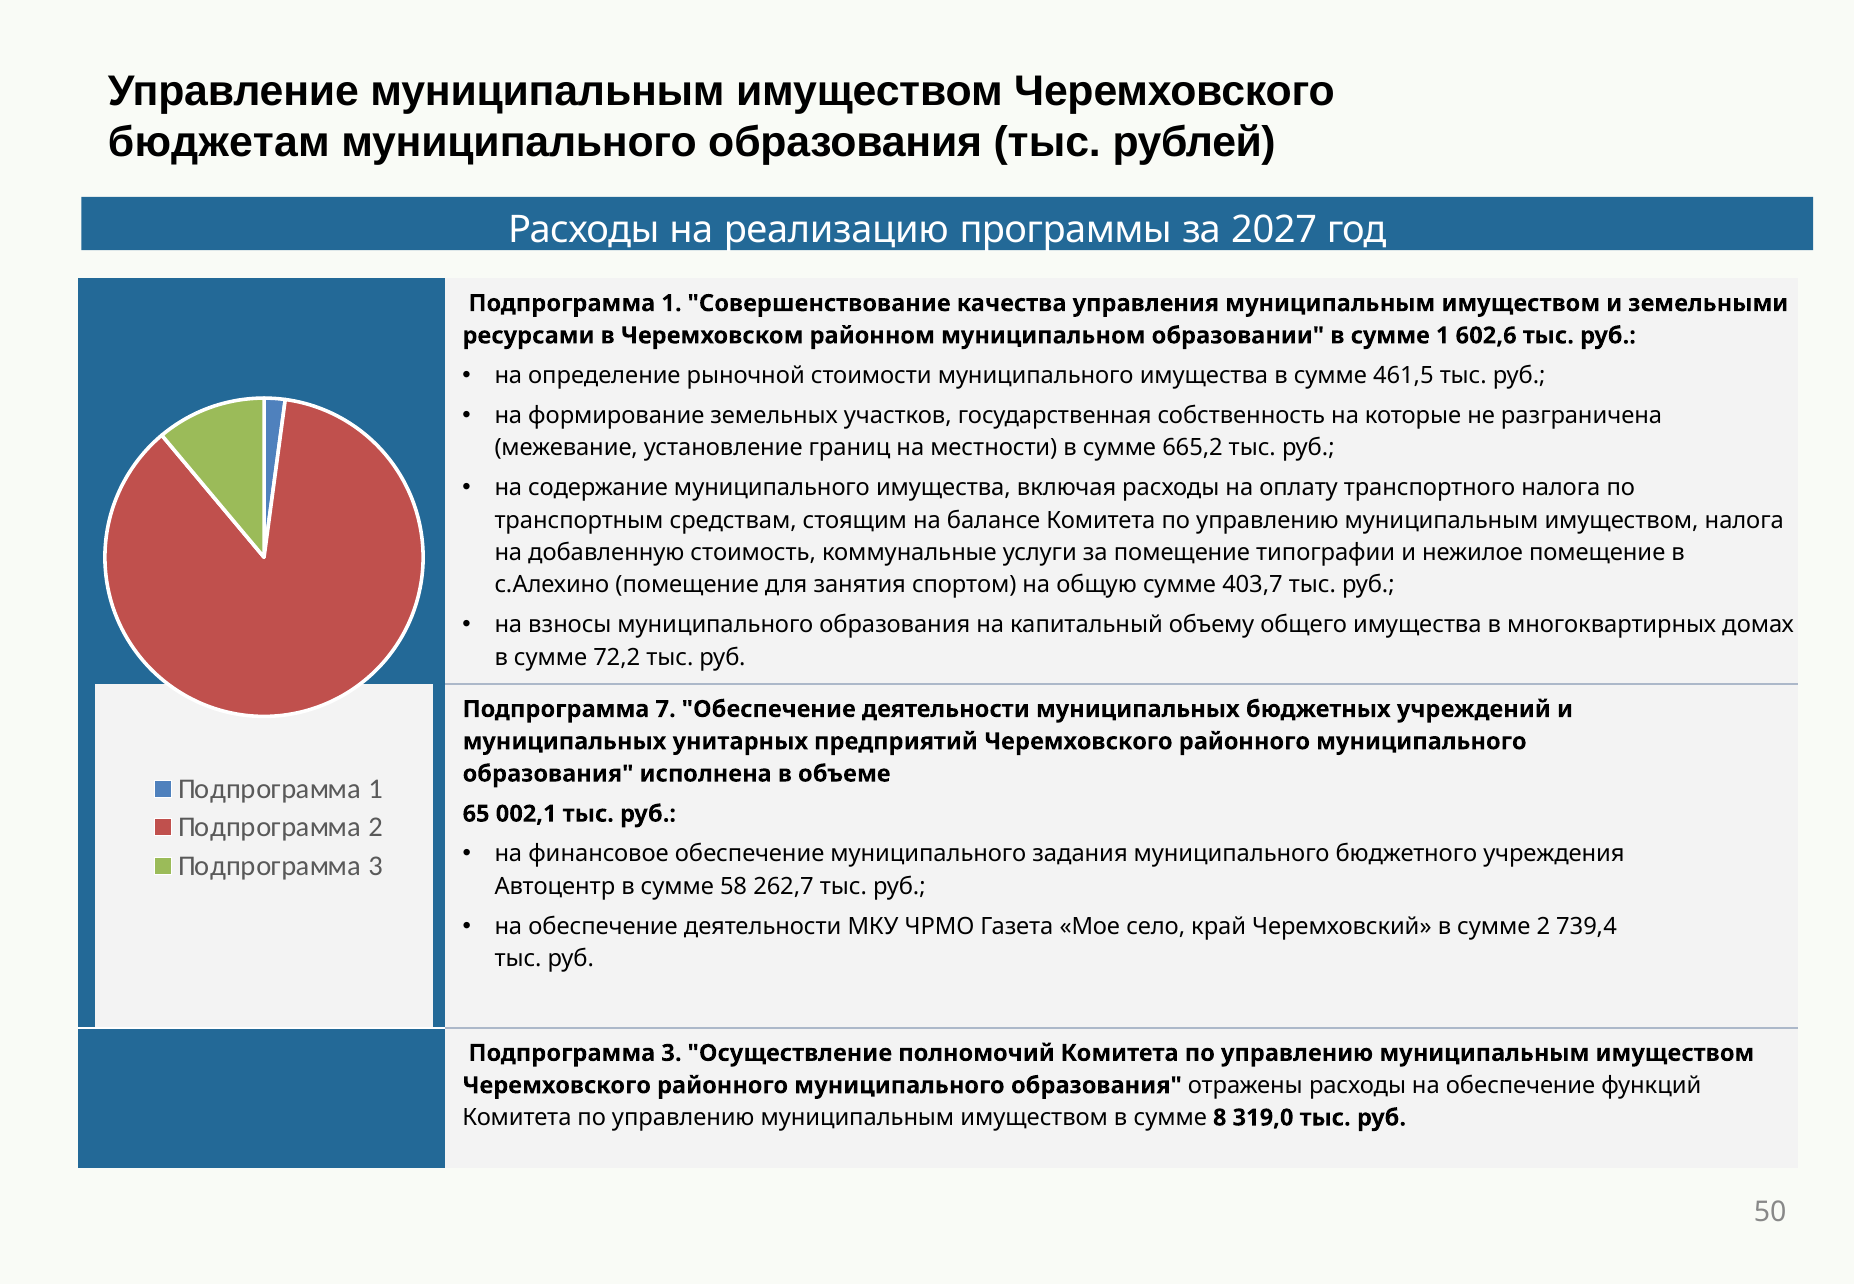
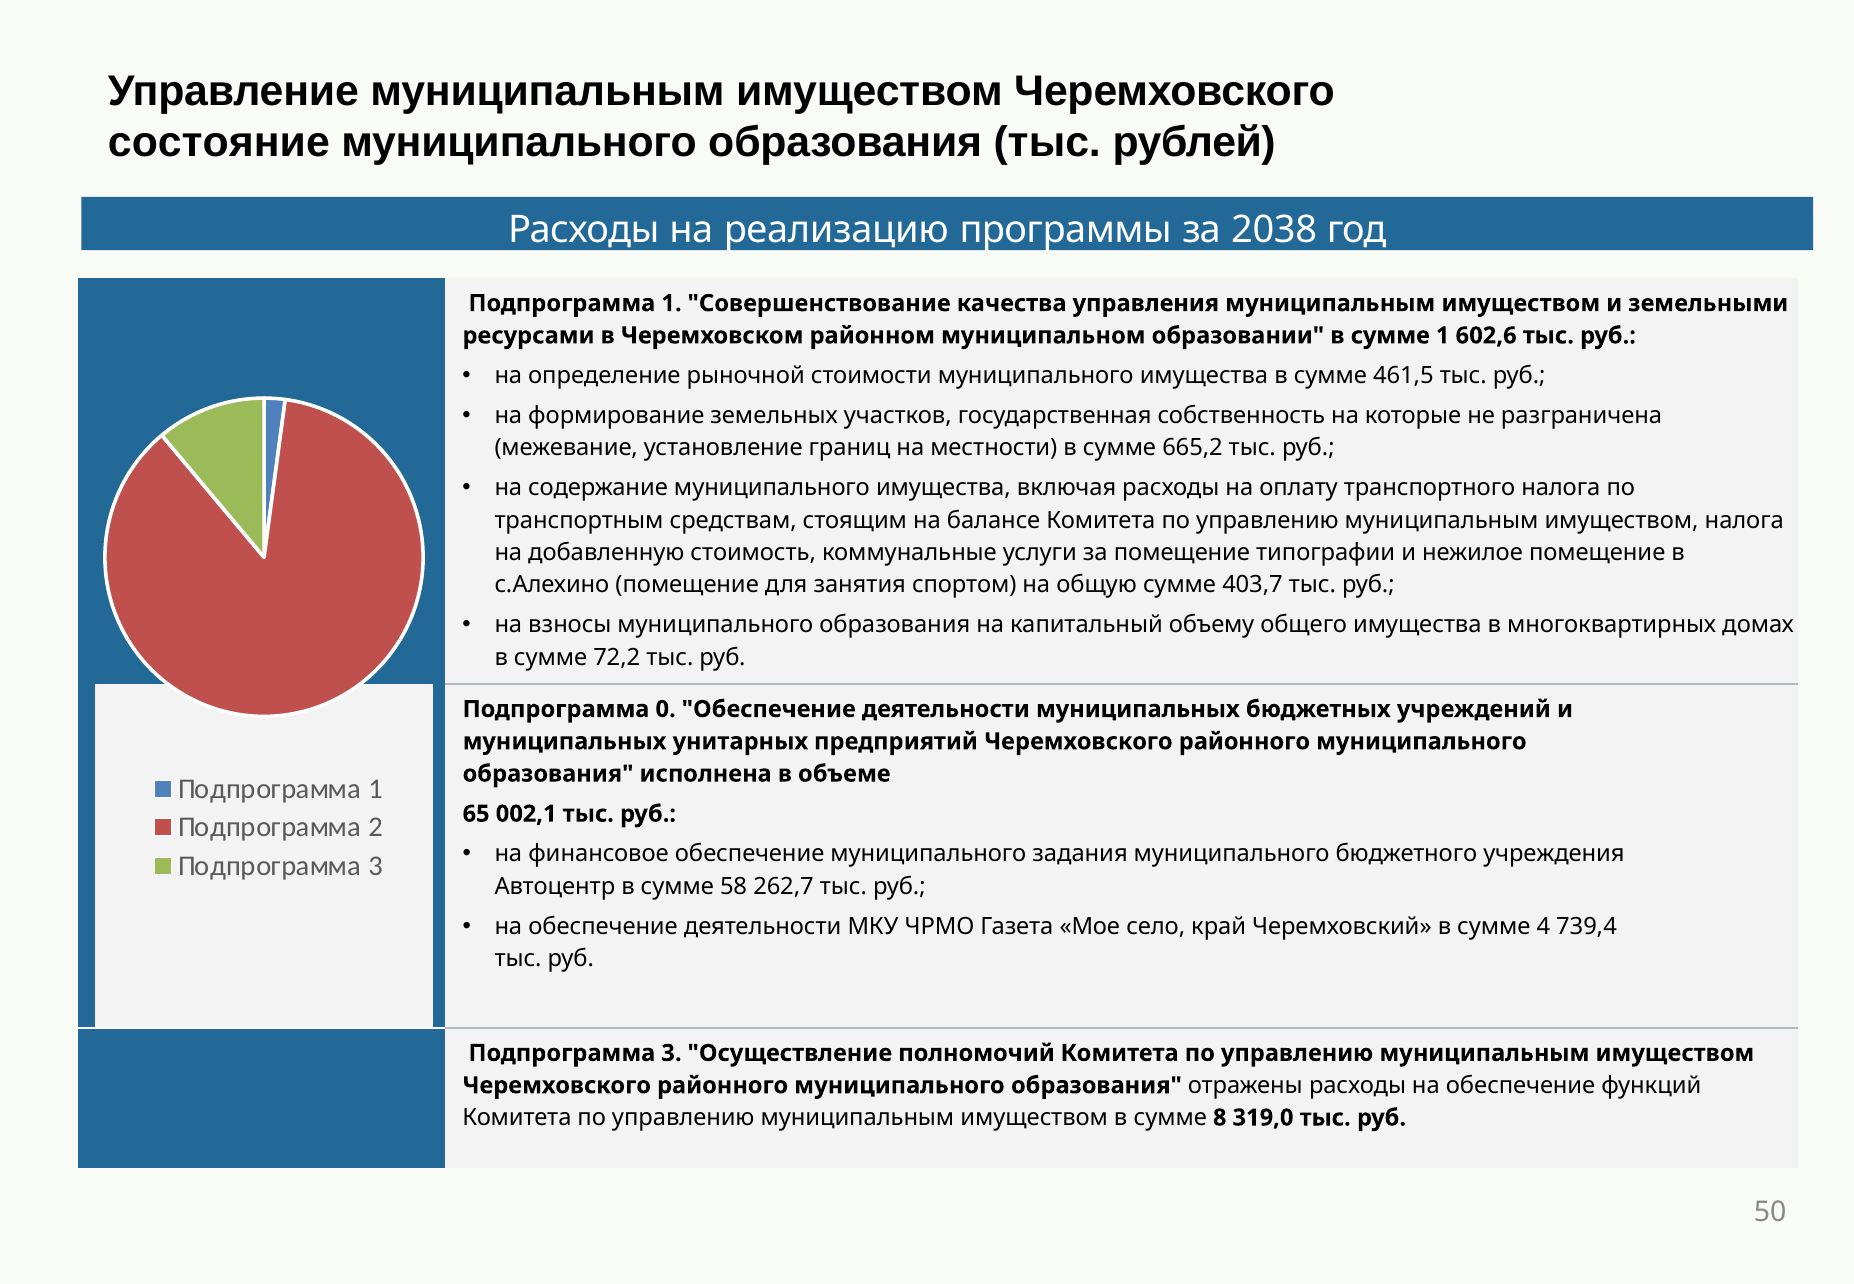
бюджетам: бюджетам -> состояние (219, 143)
2027: 2027 -> 2038 (1274, 230)
7: 7 -> 0 (666, 709)
сумме 2: 2 -> 4 (1543, 926)
